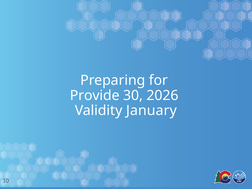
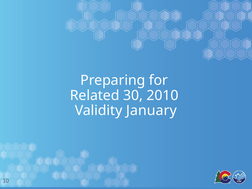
Provide: Provide -> Related (95, 95)
2026: 2026 -> 2010 (162, 95)
